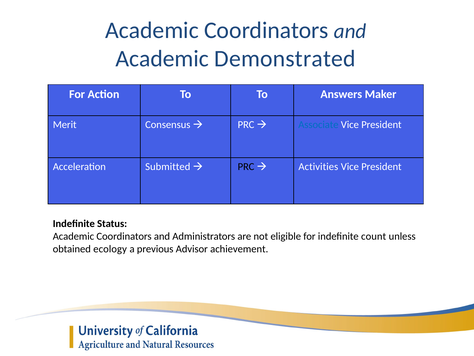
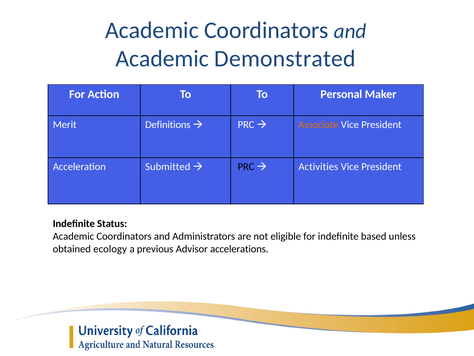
Answers: Answers -> Personal (341, 94)
Consensus: Consensus -> Definitions (168, 124)
Associate colour: blue -> orange (318, 124)
count: count -> based (374, 236)
achievement: achievement -> accelerations (239, 249)
